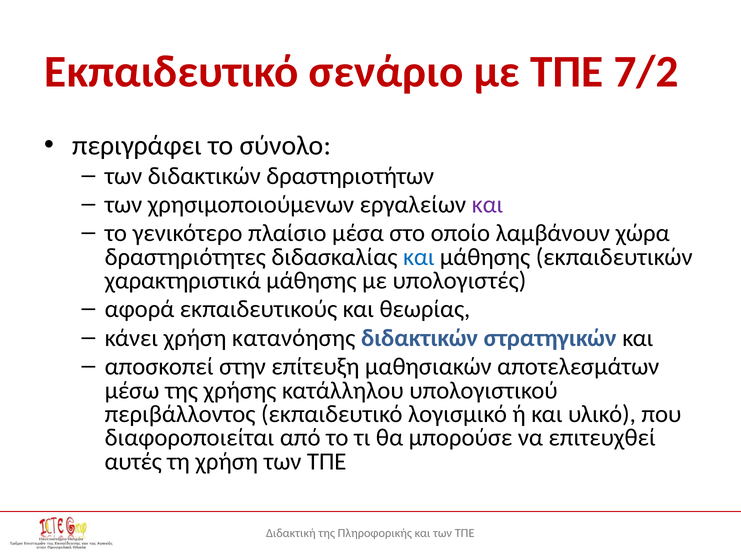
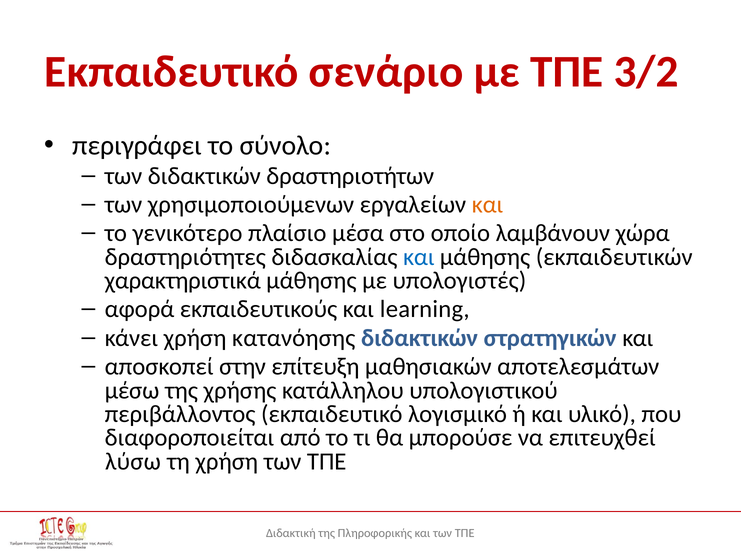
7/2: 7/2 -> 3/2 (646, 72)
και colour: purple -> orange (487, 204)
θεωρίας: θεωρίας -> learning (425, 309)
αυτές: αυτές -> λύσω (133, 461)
